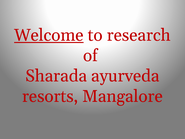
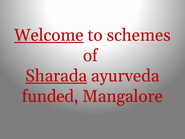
research: research -> schemes (139, 35)
Sharada underline: none -> present (56, 76)
resorts: resorts -> funded (50, 96)
